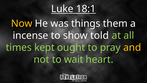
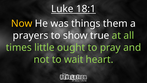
incense: incense -> prayers (30, 35)
told: told -> true (100, 35)
kept: kept -> little (44, 47)
and colour: yellow -> light green (132, 47)
